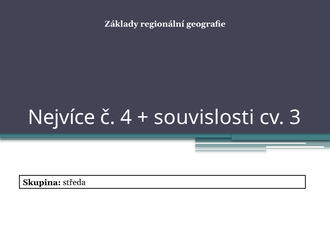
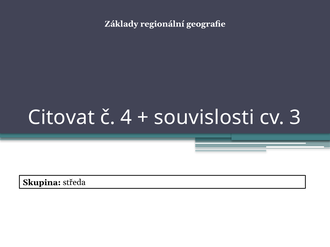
Nejvíce: Nejvíce -> Citovat (61, 118)
